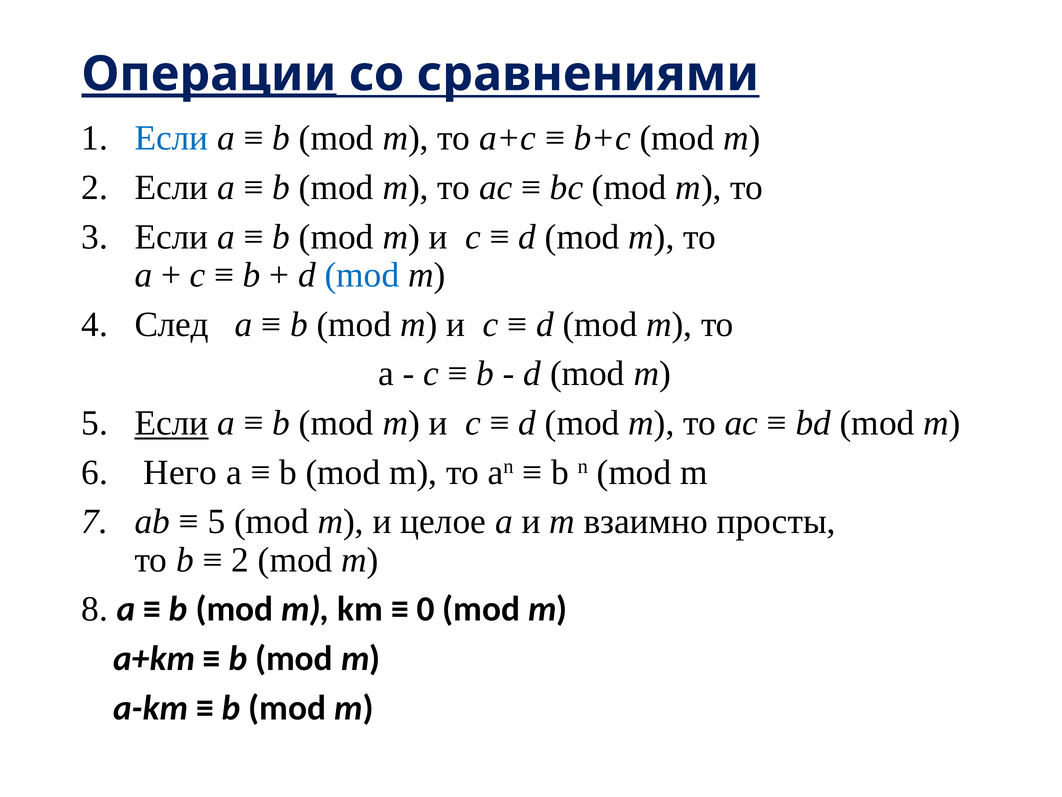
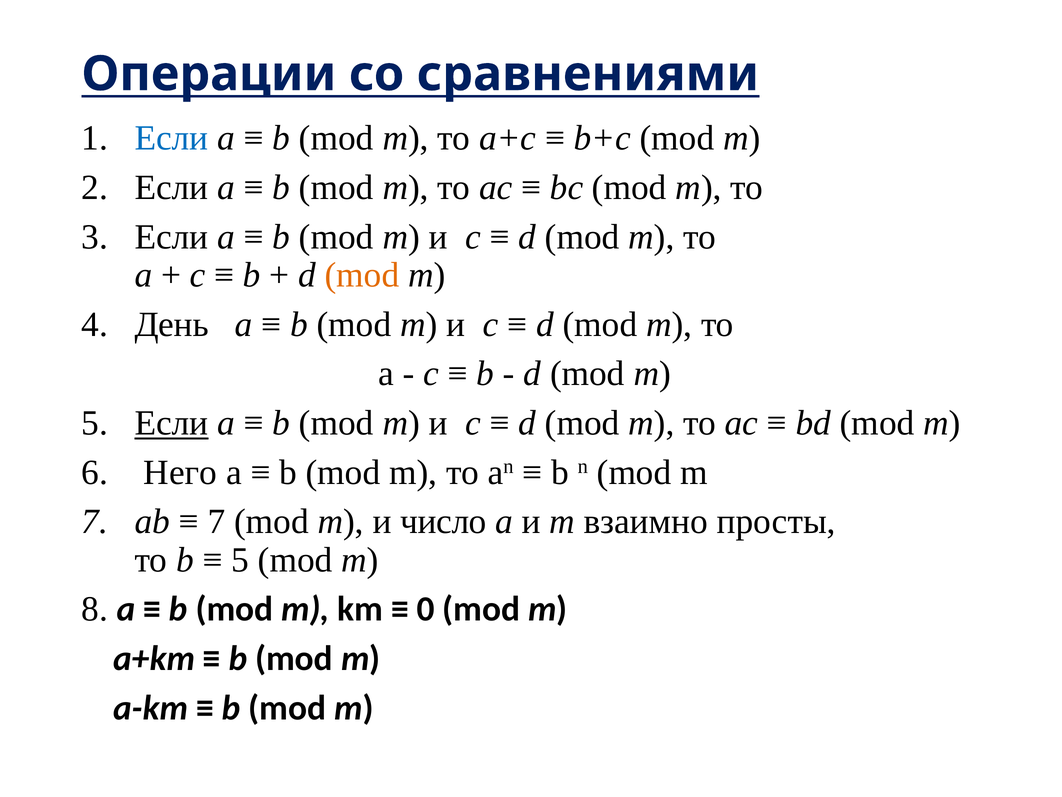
Операции underline: present -> none (209, 74)
mod colour: blue -> orange (362, 275)
След: След -> День (172, 324)
5: 5 -> 7 (216, 521)
целое: целое -> число (443, 521)
2: 2 -> 5 (240, 560)
